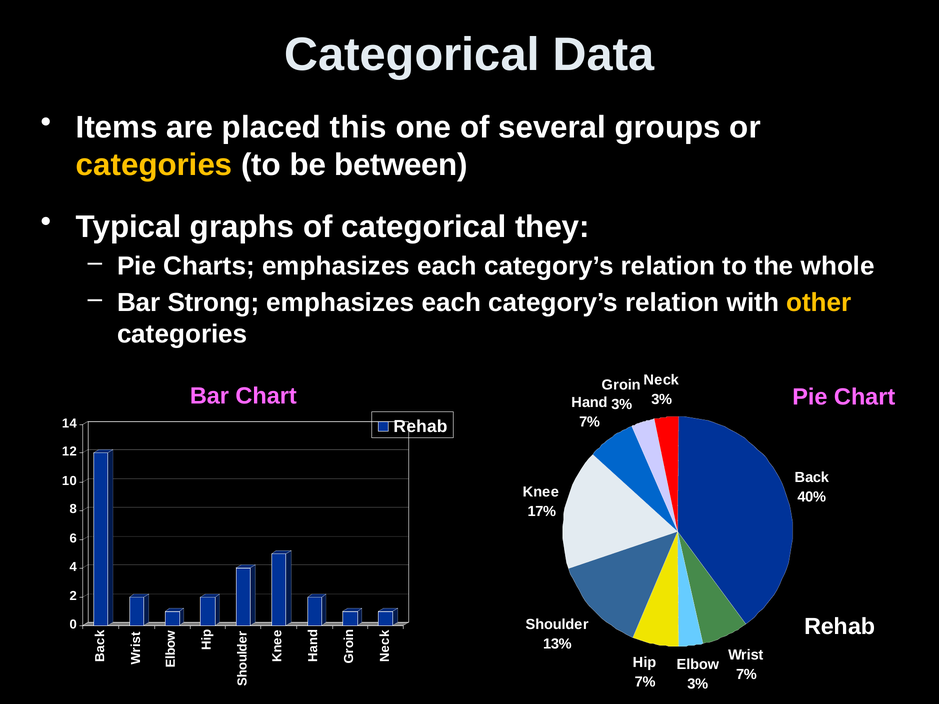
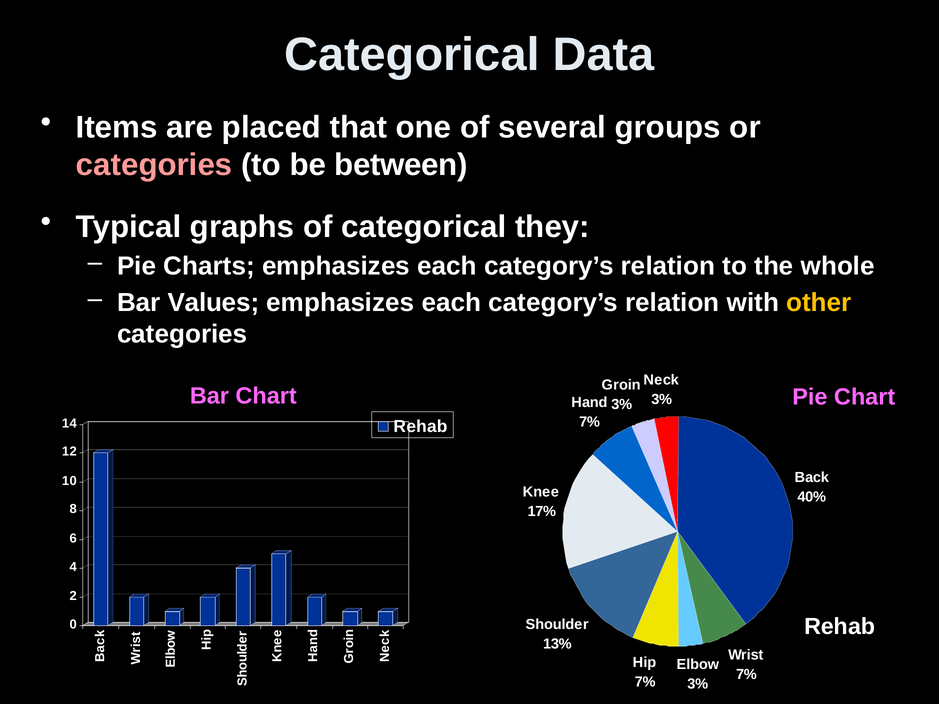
this: this -> that (358, 127)
categories colour: yellow -> pink (154, 165)
Strong: Strong -> Values (213, 303)
